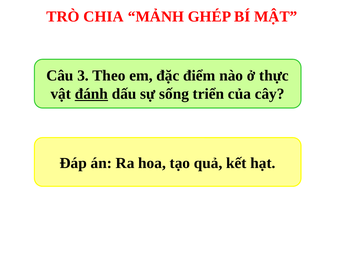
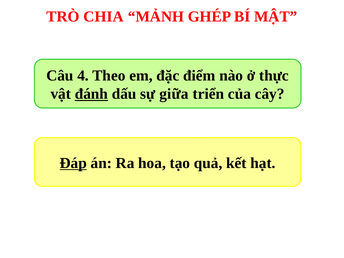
3: 3 -> 4 (83, 76)
sống: sống -> giữa (174, 94)
Đáp underline: none -> present (73, 163)
